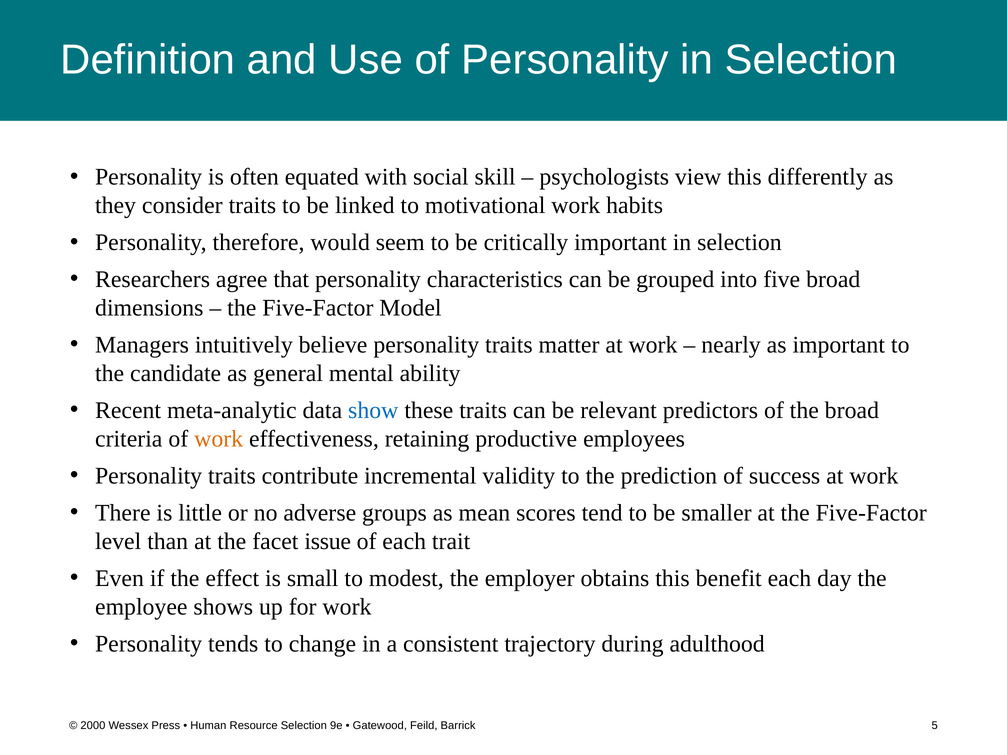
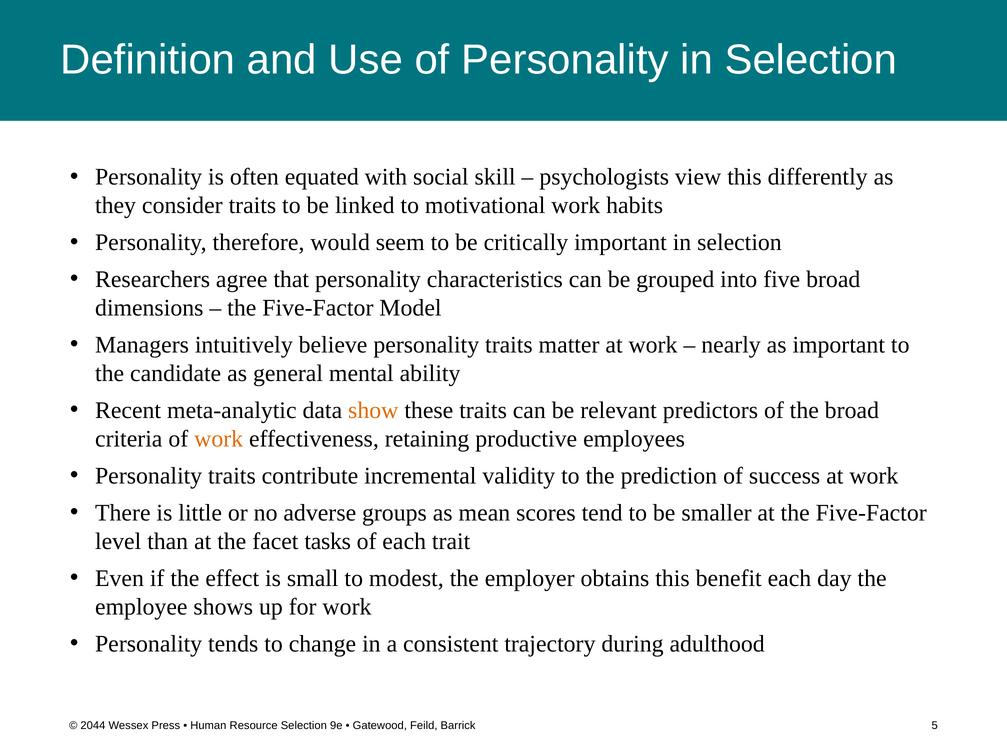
show colour: blue -> orange (373, 410)
issue: issue -> tasks (328, 541)
2000: 2000 -> 2044 (93, 726)
